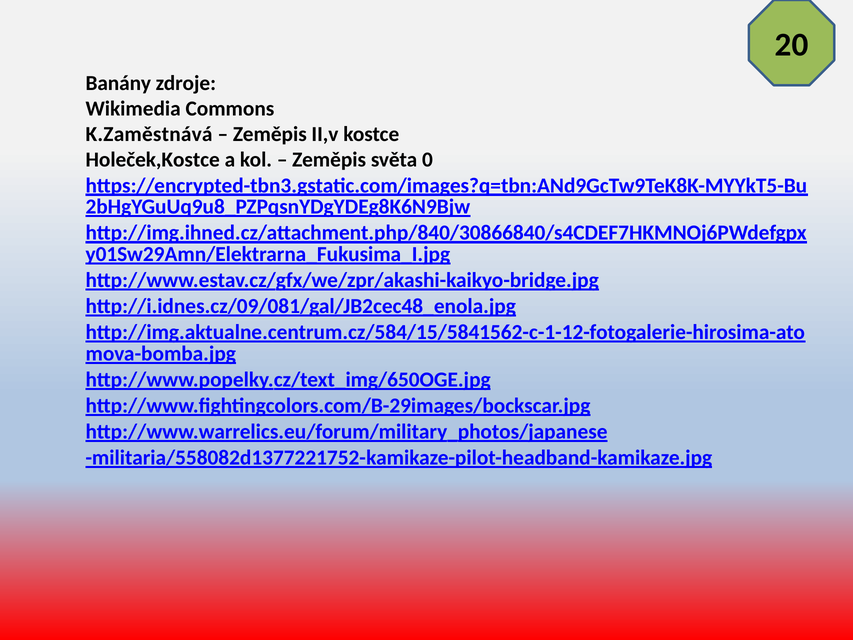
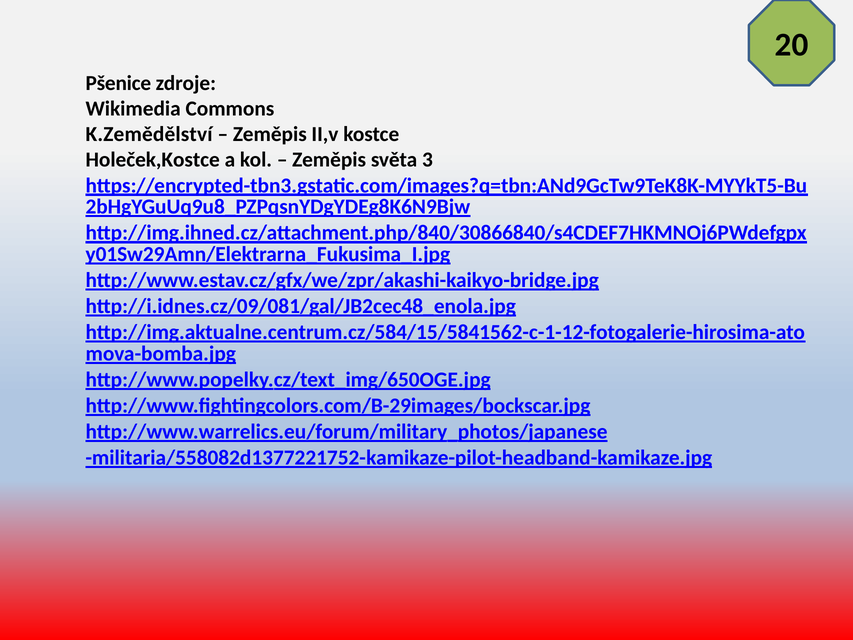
Banány: Banány -> Pšenice (118, 83)
K.Zaměstnává: K.Zaměstnává -> K.Zemědělství (149, 134)
0: 0 -> 3 (427, 160)
